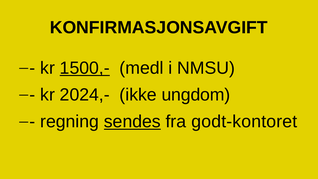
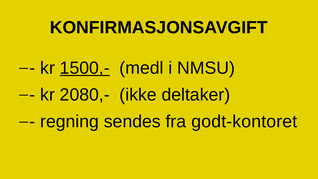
2024,-: 2024,- -> 2080,- (85, 95)
ungdom: ungdom -> deltaker (196, 95)
sendes underline: present -> none (132, 122)
